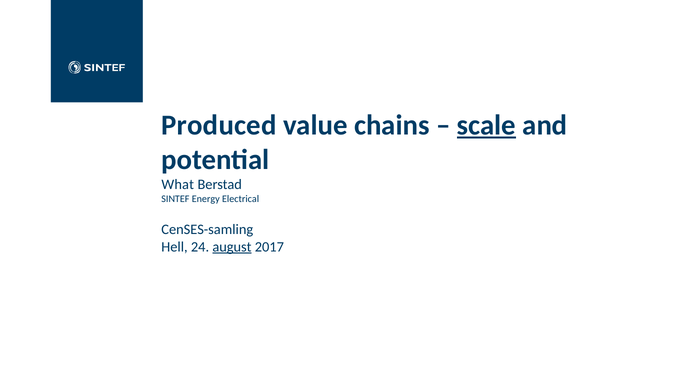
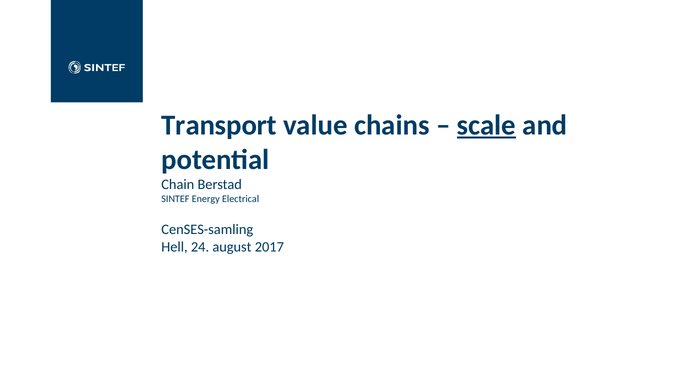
Produced: Produced -> Transport (219, 125)
What: What -> Chain (178, 184)
august underline: present -> none (232, 247)
